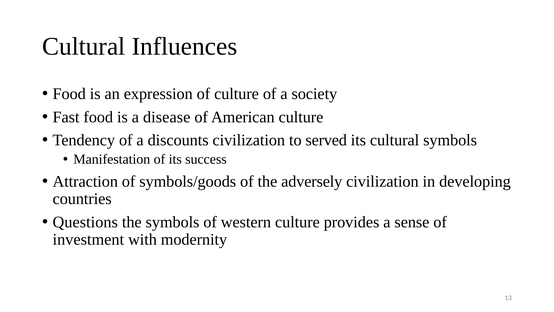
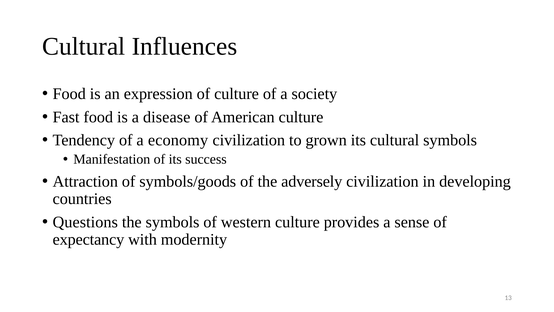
discounts: discounts -> economy (178, 140)
served: served -> grown (326, 140)
investment: investment -> expectancy (88, 239)
